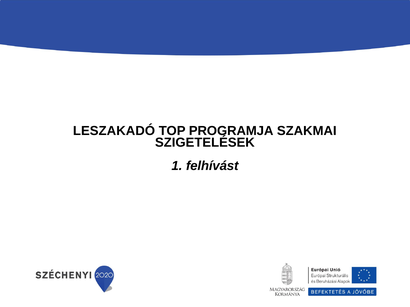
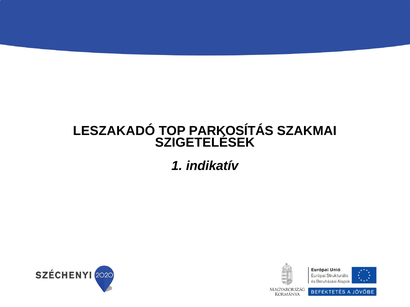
PROGRAMJA: PROGRAMJA -> PARKOSÍTÁS (231, 131)
felhívást: felhívást -> indikatív (212, 166)
